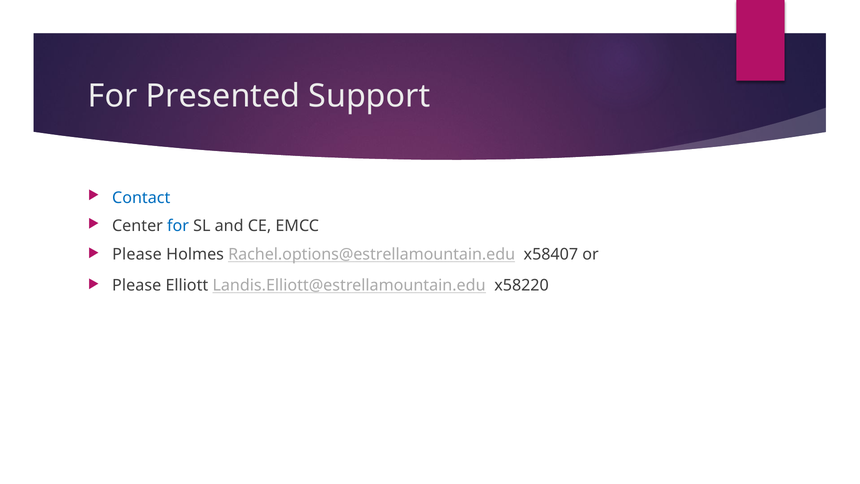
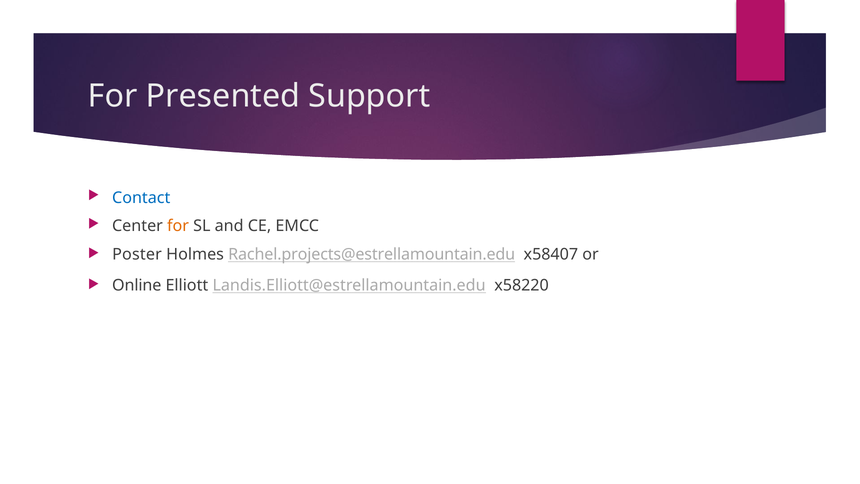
for colour: blue -> orange (178, 226)
Please: Please -> Poster (137, 254)
Rachel.options@estrellamountain.edu: Rachel.options@estrellamountain.edu -> Rachel.projects@estrellamountain.edu (372, 254)
Please: Please -> Online (137, 285)
